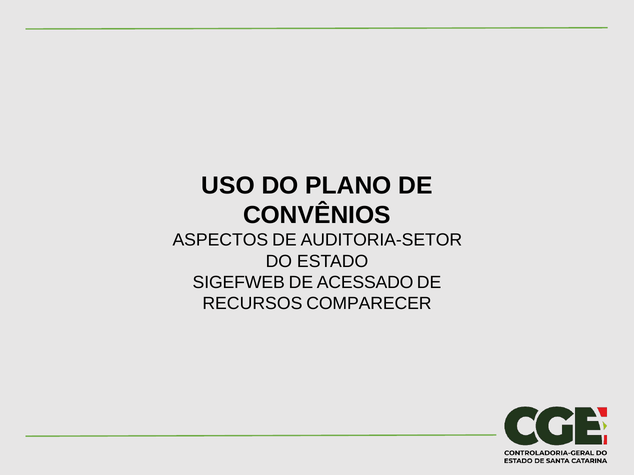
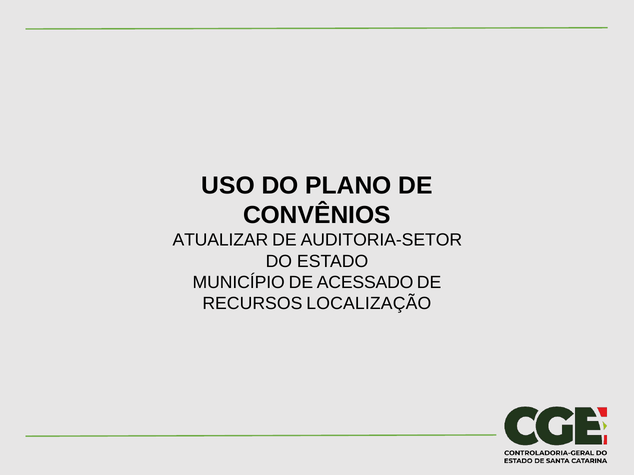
ASPECTOS: ASPECTOS -> ATUALIZAR (220, 240)
SIGEFWEB: SIGEFWEB -> MUNICÍPIO (239, 283)
COMPARECER: COMPARECER -> LOCALIZAÇÃO (369, 304)
